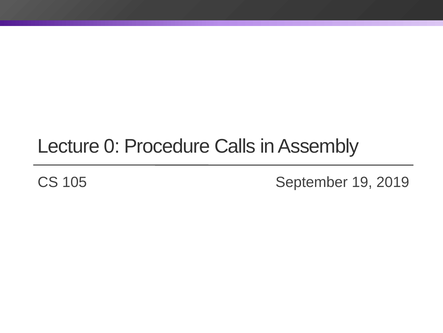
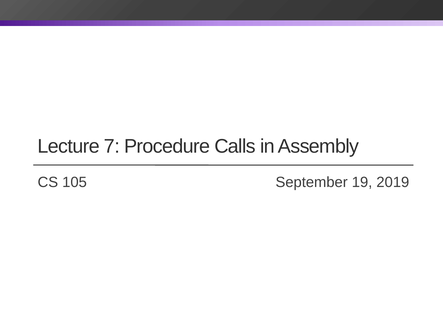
0: 0 -> 7 (112, 146)
